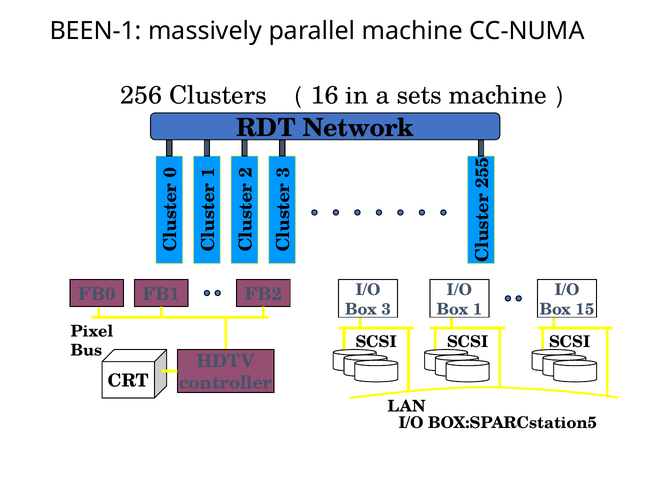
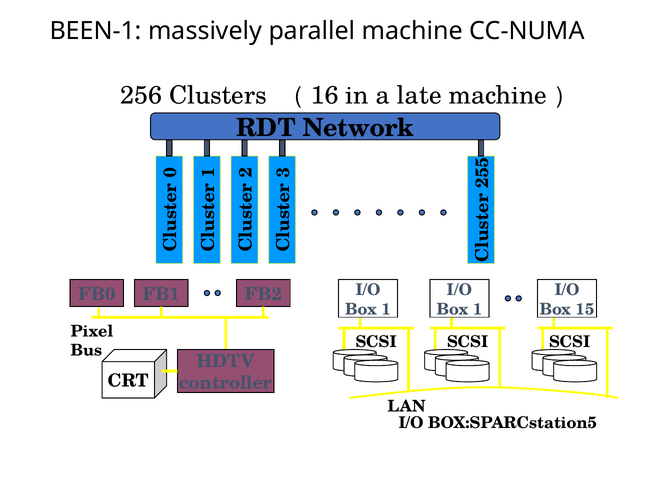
sets: sets -> late (419, 95)
3: 3 -> 1 (386, 309)
